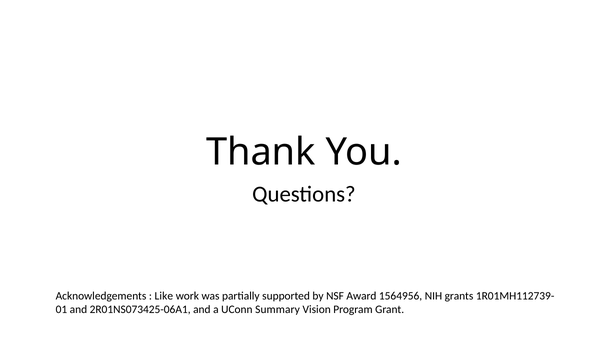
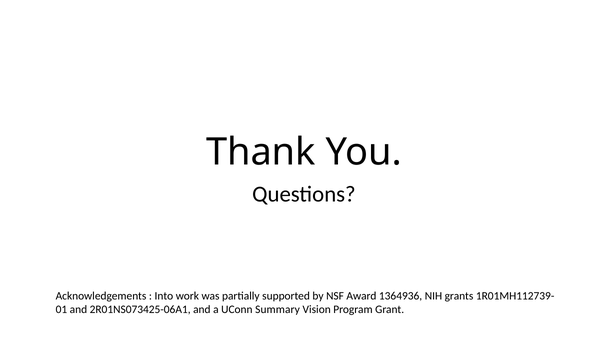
Like: Like -> Into (164, 296)
1564956: 1564956 -> 1364936 (401, 296)
